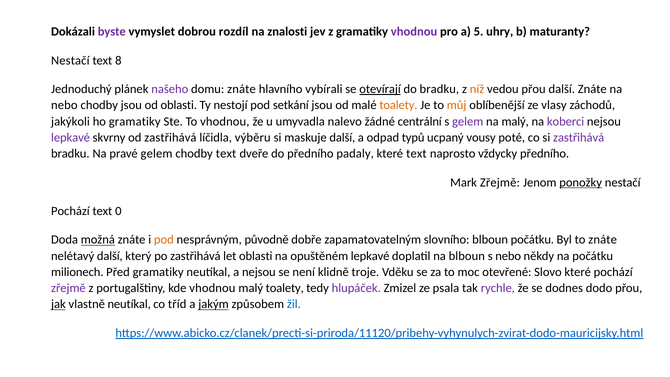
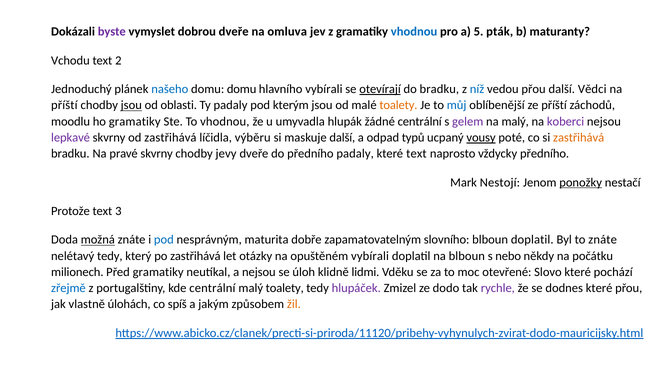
dobrou rozdíl: rozdíl -> dveře (234, 32)
znalosti: znalosti -> omluva (287, 32)
vhodnou colour: purple -> blue (414, 32)
uhry: uhry -> pták (500, 32)
Nestačí: Nestačí -> Vchodu (70, 60)
8: 8 -> 2 (118, 60)
našeho colour: purple -> blue (170, 89)
domu znáte: znáte -> domu (242, 89)
níž colour: orange -> blue (477, 89)
další Znáte: Znáte -> Vědci (592, 89)
nebo: nebo -> příští (64, 105)
jsou underline: none -> present (131, 105)
Ty nestojí: nestojí -> padaly (231, 105)
setkání: setkání -> kterým (291, 105)
můj colour: orange -> blue (457, 105)
ze vlasy: vlasy -> příští (554, 105)
jakýkoli: jakýkoli -> moodlu (71, 121)
nalevo: nalevo -> hlupák (345, 121)
vousy underline: none -> present (481, 137)
zastřihává colour: purple -> orange (579, 137)
pravé gelem: gelem -> skvrny (157, 154)
chodby text: text -> jevy (226, 154)
Mark Zřejmě: Zřejmě -> Nestojí (500, 182)
Pochází: Pochází -> Protože (70, 211)
0: 0 -> 3 (118, 211)
pod colour: orange -> blue (164, 240)
původně: původně -> maturita (267, 240)
blboun počátku: počátku -> doplatil (532, 240)
nelétavý další: další -> tedy (110, 256)
let oblasti: oblasti -> otázky (256, 256)
opuštěném lepkavé: lepkavé -> vybírali (370, 256)
není: není -> úloh (304, 272)
troje: troje -> lidmi (365, 272)
zřejmě colour: purple -> blue (68, 288)
kde vhodnou: vhodnou -> centrální (212, 288)
psala: psala -> dodo (446, 288)
dodnes dodo: dodo -> které (599, 288)
jak underline: present -> none (58, 304)
vlastně neutíkal: neutíkal -> úlohách (129, 304)
tříd: tříd -> spíš (177, 304)
jakým underline: present -> none (213, 304)
žil colour: blue -> orange (294, 304)
